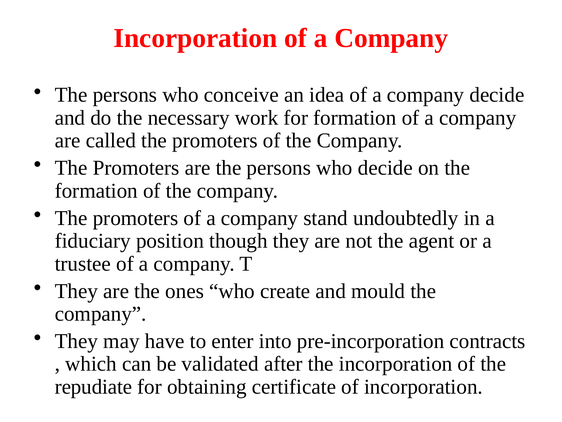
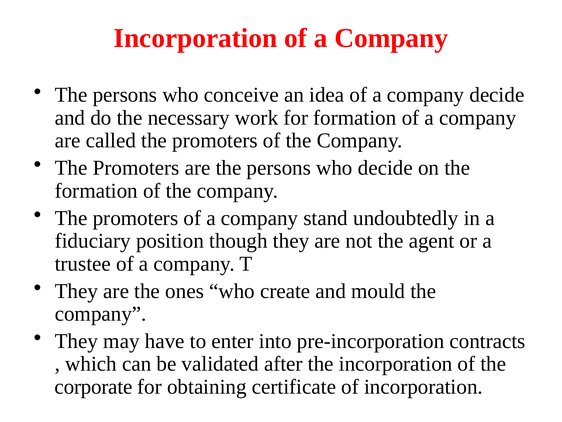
repudiate: repudiate -> corporate (94, 386)
